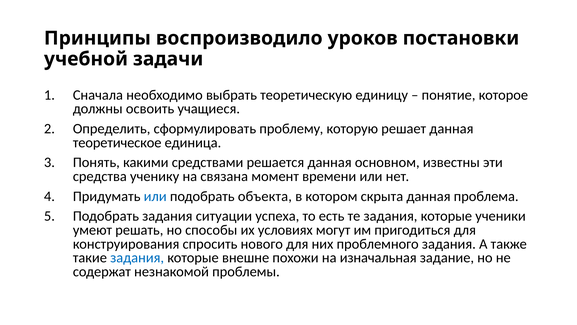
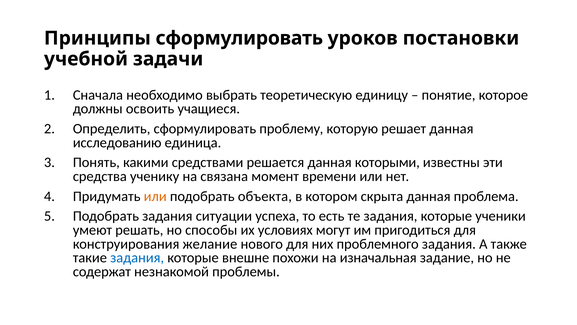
Принципы воспроизводило: воспроизводило -> сформулировать (239, 38)
теоретическое: теоретическое -> исследованию (117, 142)
основном: основном -> которыми (387, 162)
или colour: blue -> orange (155, 196)
спросить: спросить -> желание (210, 244)
